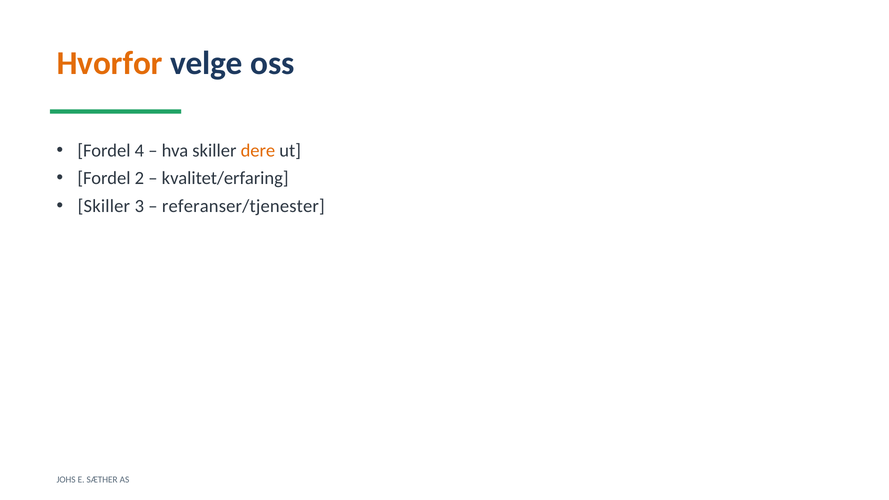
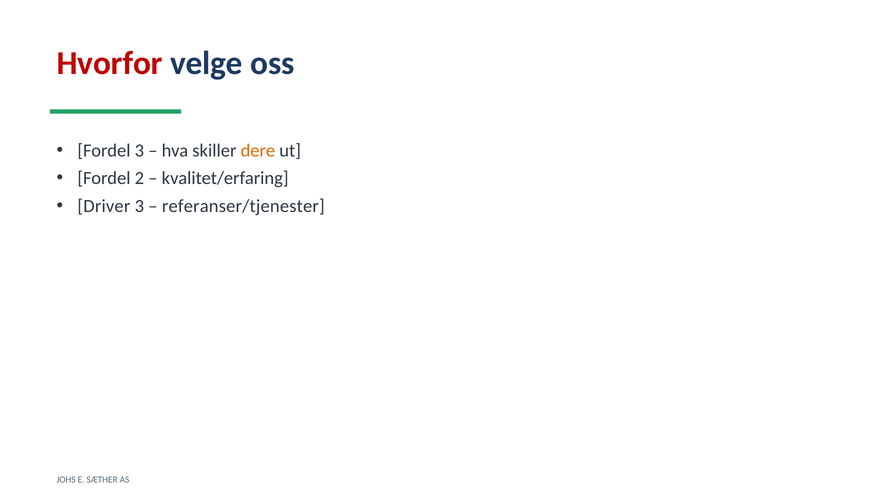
Hvorfor colour: orange -> red (110, 63)
Fordel 4: 4 -> 3 (139, 151)
Skiller: Skiller -> Driver (104, 206)
